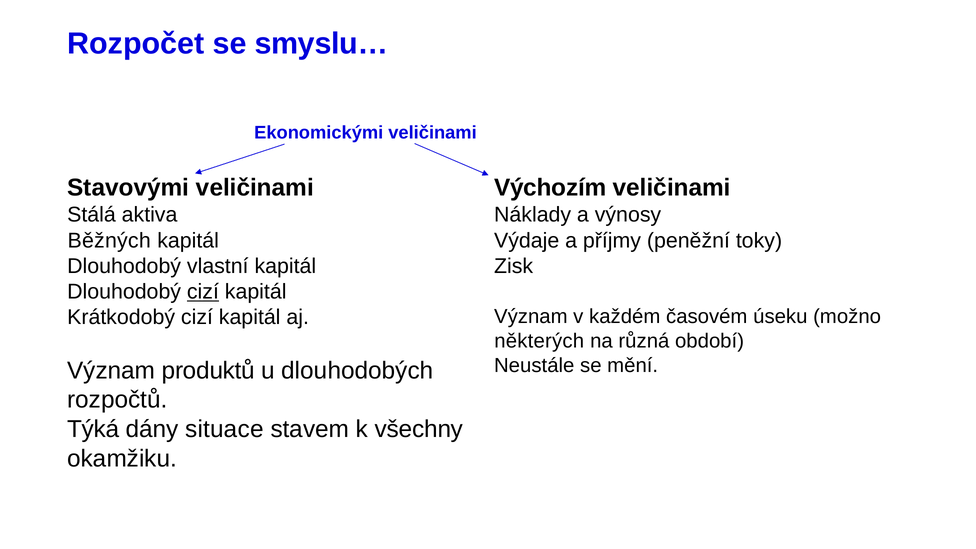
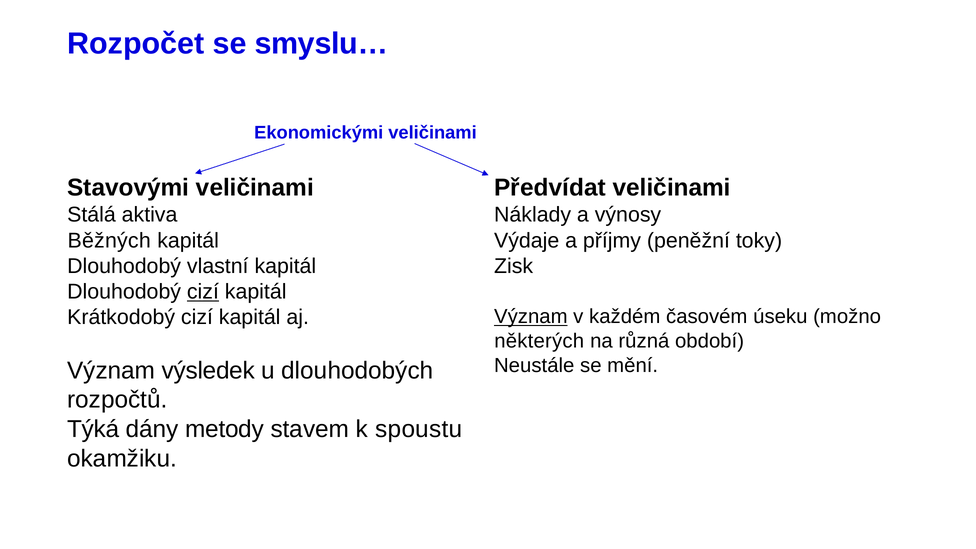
Výchozím: Výchozím -> Předvídat (550, 188)
Význam underline: none -> present (531, 317)
produktů: produktů -> výsledek (208, 371)
situace: situace -> metody (225, 429)
všechny: všechny -> spoustu (419, 429)
